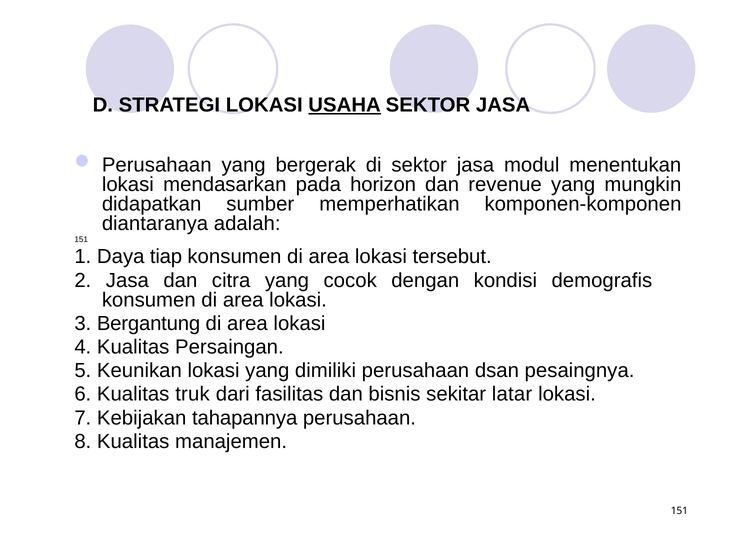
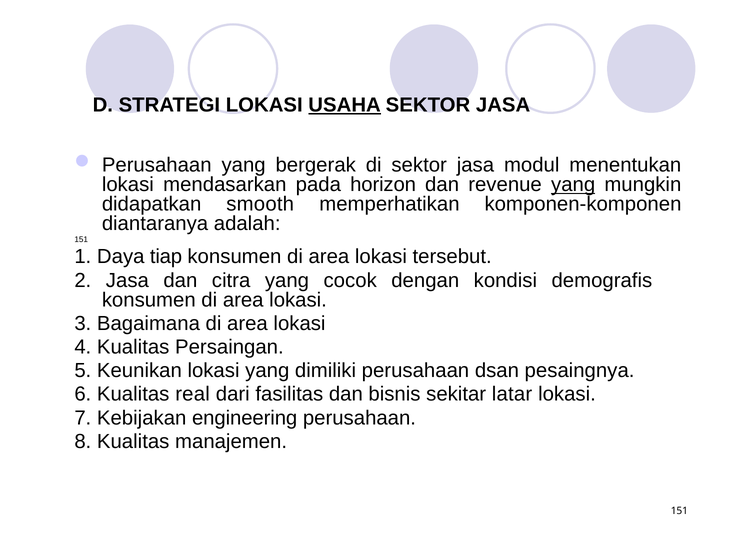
yang underline: none -> present (573, 185)
sumber: sumber -> smooth (260, 204)
Bergantung: Bergantung -> Bagaimana (148, 323)
truk: truk -> real (193, 394)
tahapannya: tahapannya -> engineering (245, 418)
